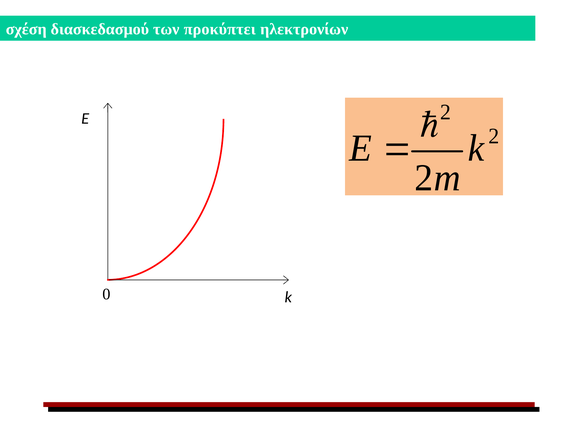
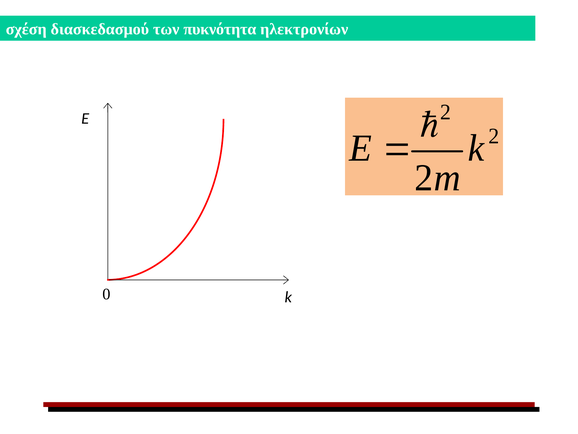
προκύπτει: προκύπτει -> πυκνότητα (220, 29)
